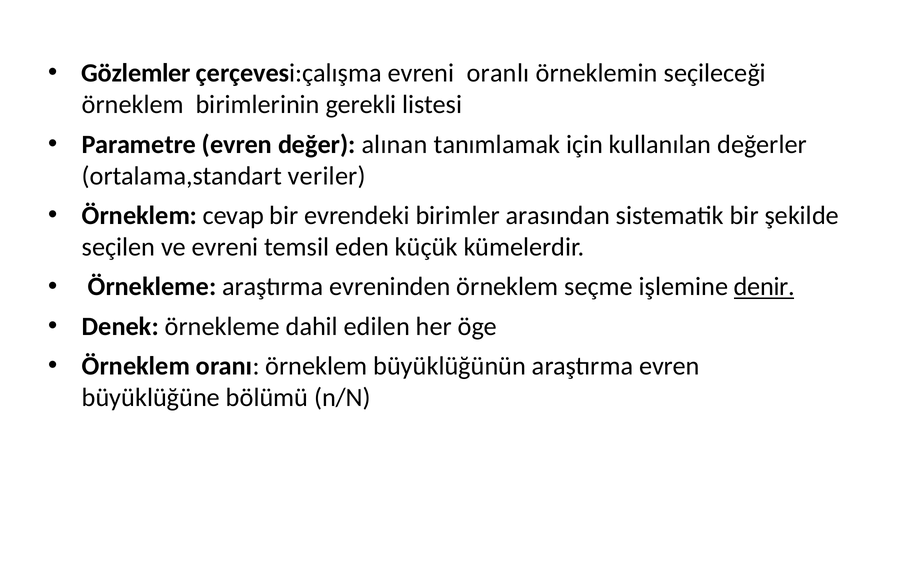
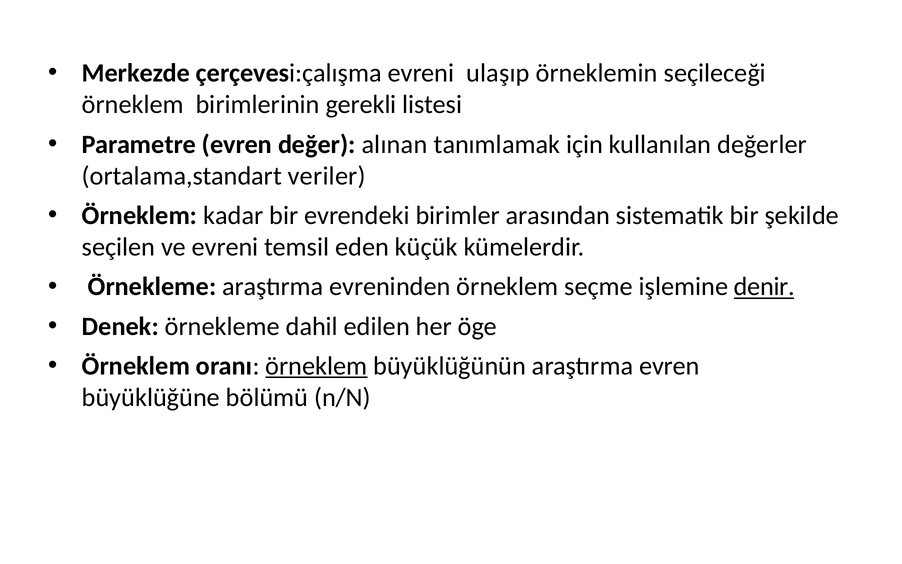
Gözlemler: Gözlemler -> Merkezde (136, 73)
oranlı: oranlı -> ulaşıp (498, 73)
cevap: cevap -> kadar (233, 216)
örneklem underline: none -> present (316, 366)
